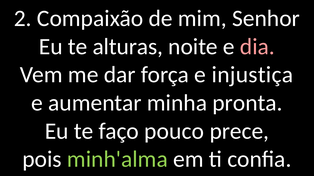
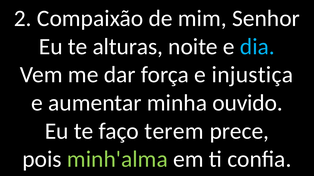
dia colour: pink -> light blue (257, 47)
pronta: pronta -> ouvido (248, 103)
pouco: pouco -> terem (174, 131)
